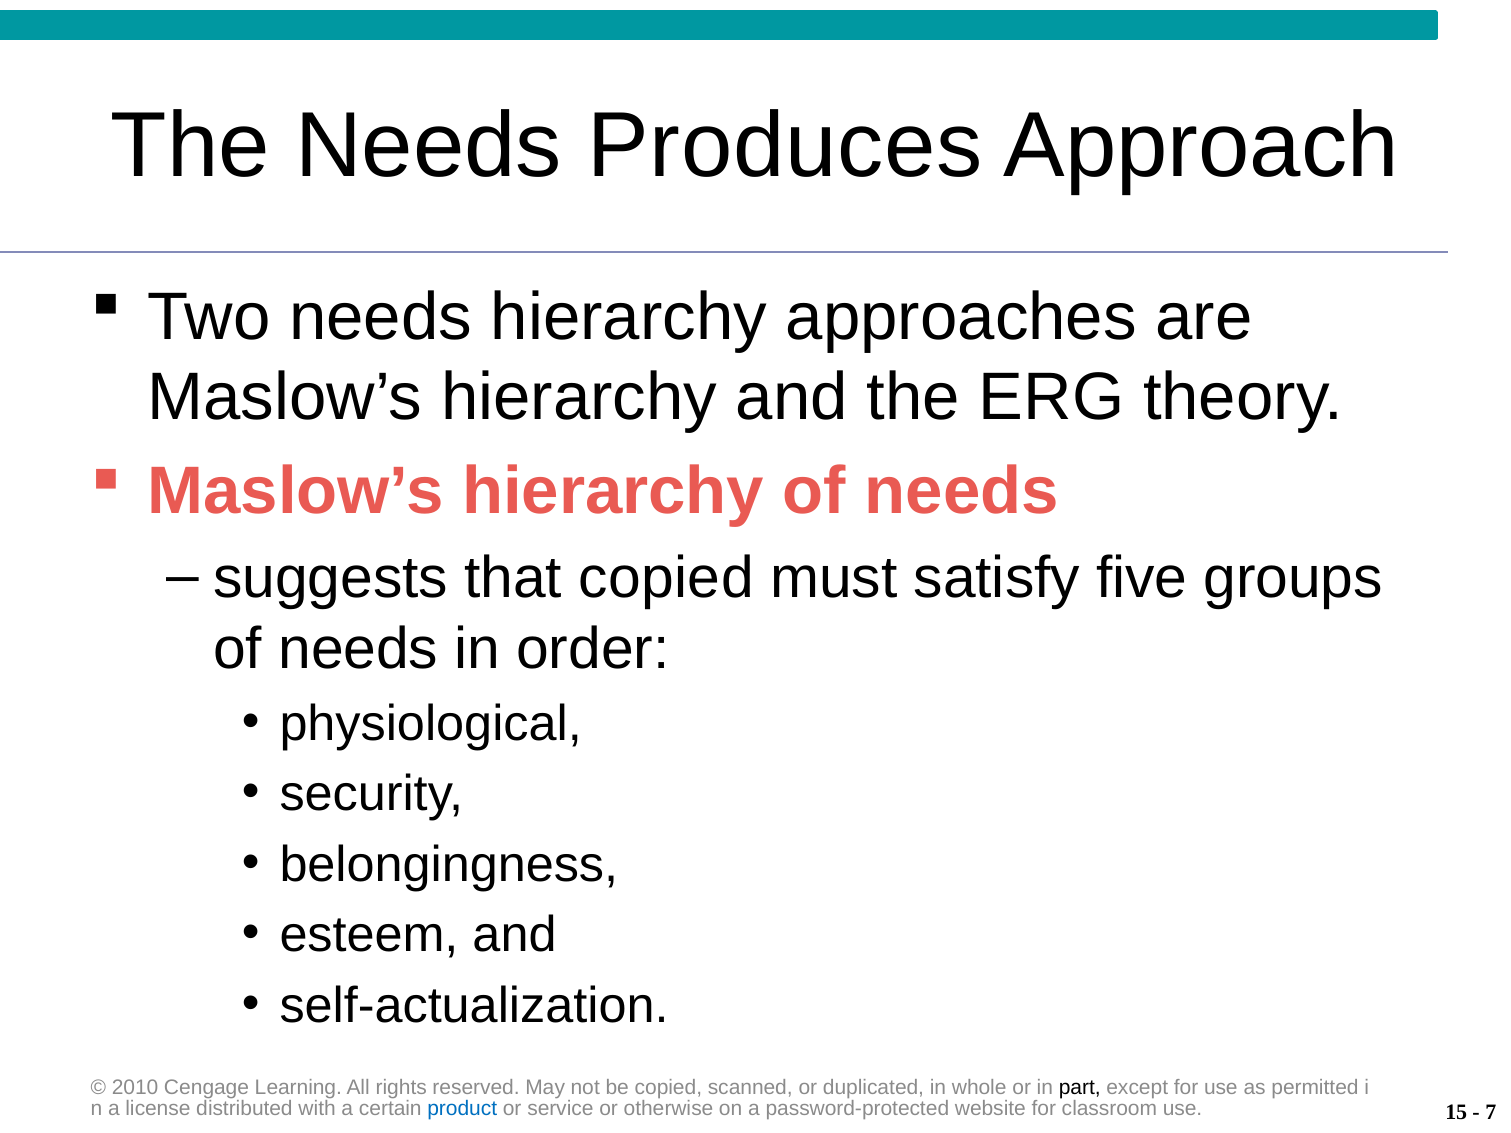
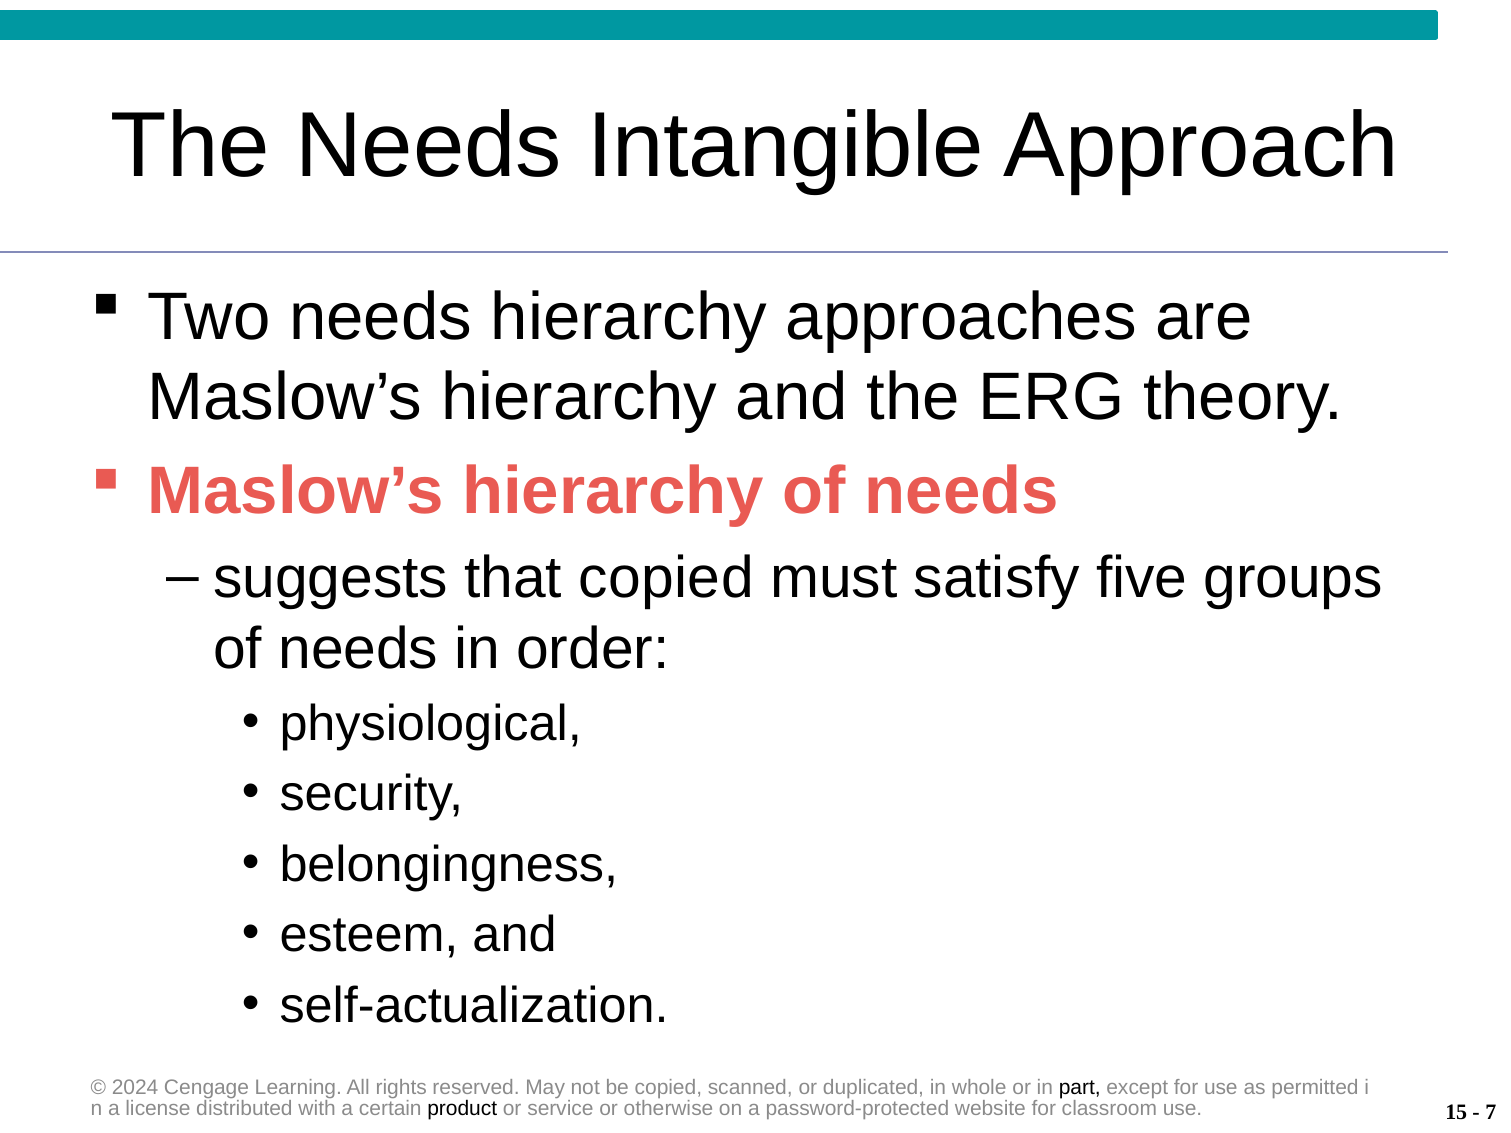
Produces: Produces -> Intangible (786, 146)
2010: 2010 -> 2024 (135, 1088)
product colour: blue -> black (462, 1109)
